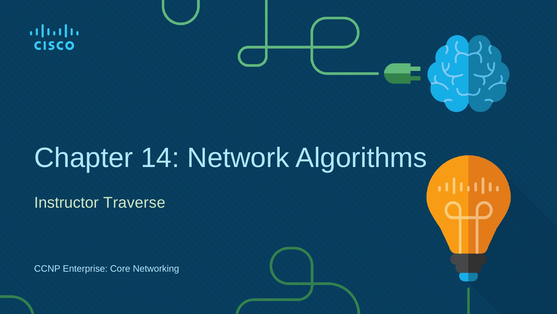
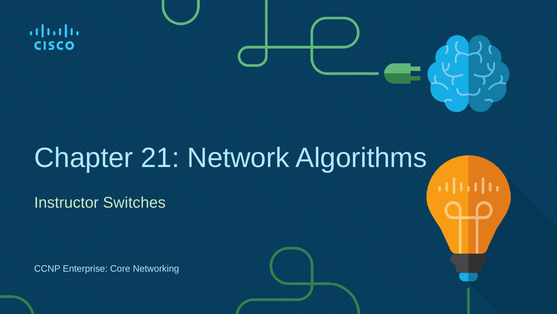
14: 14 -> 21 (160, 158)
Traverse: Traverse -> Switches (134, 202)
